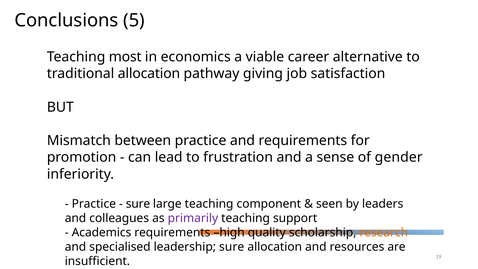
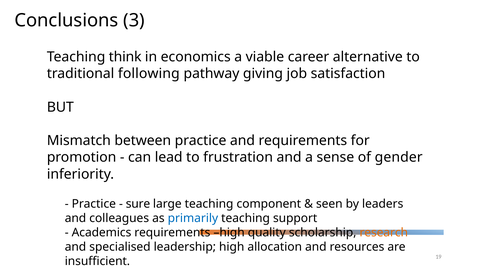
5: 5 -> 3 (134, 21)
most: most -> think (125, 57)
traditional allocation: allocation -> following (149, 74)
primarily colour: purple -> blue (193, 218)
leadership sure: sure -> high (232, 247)
